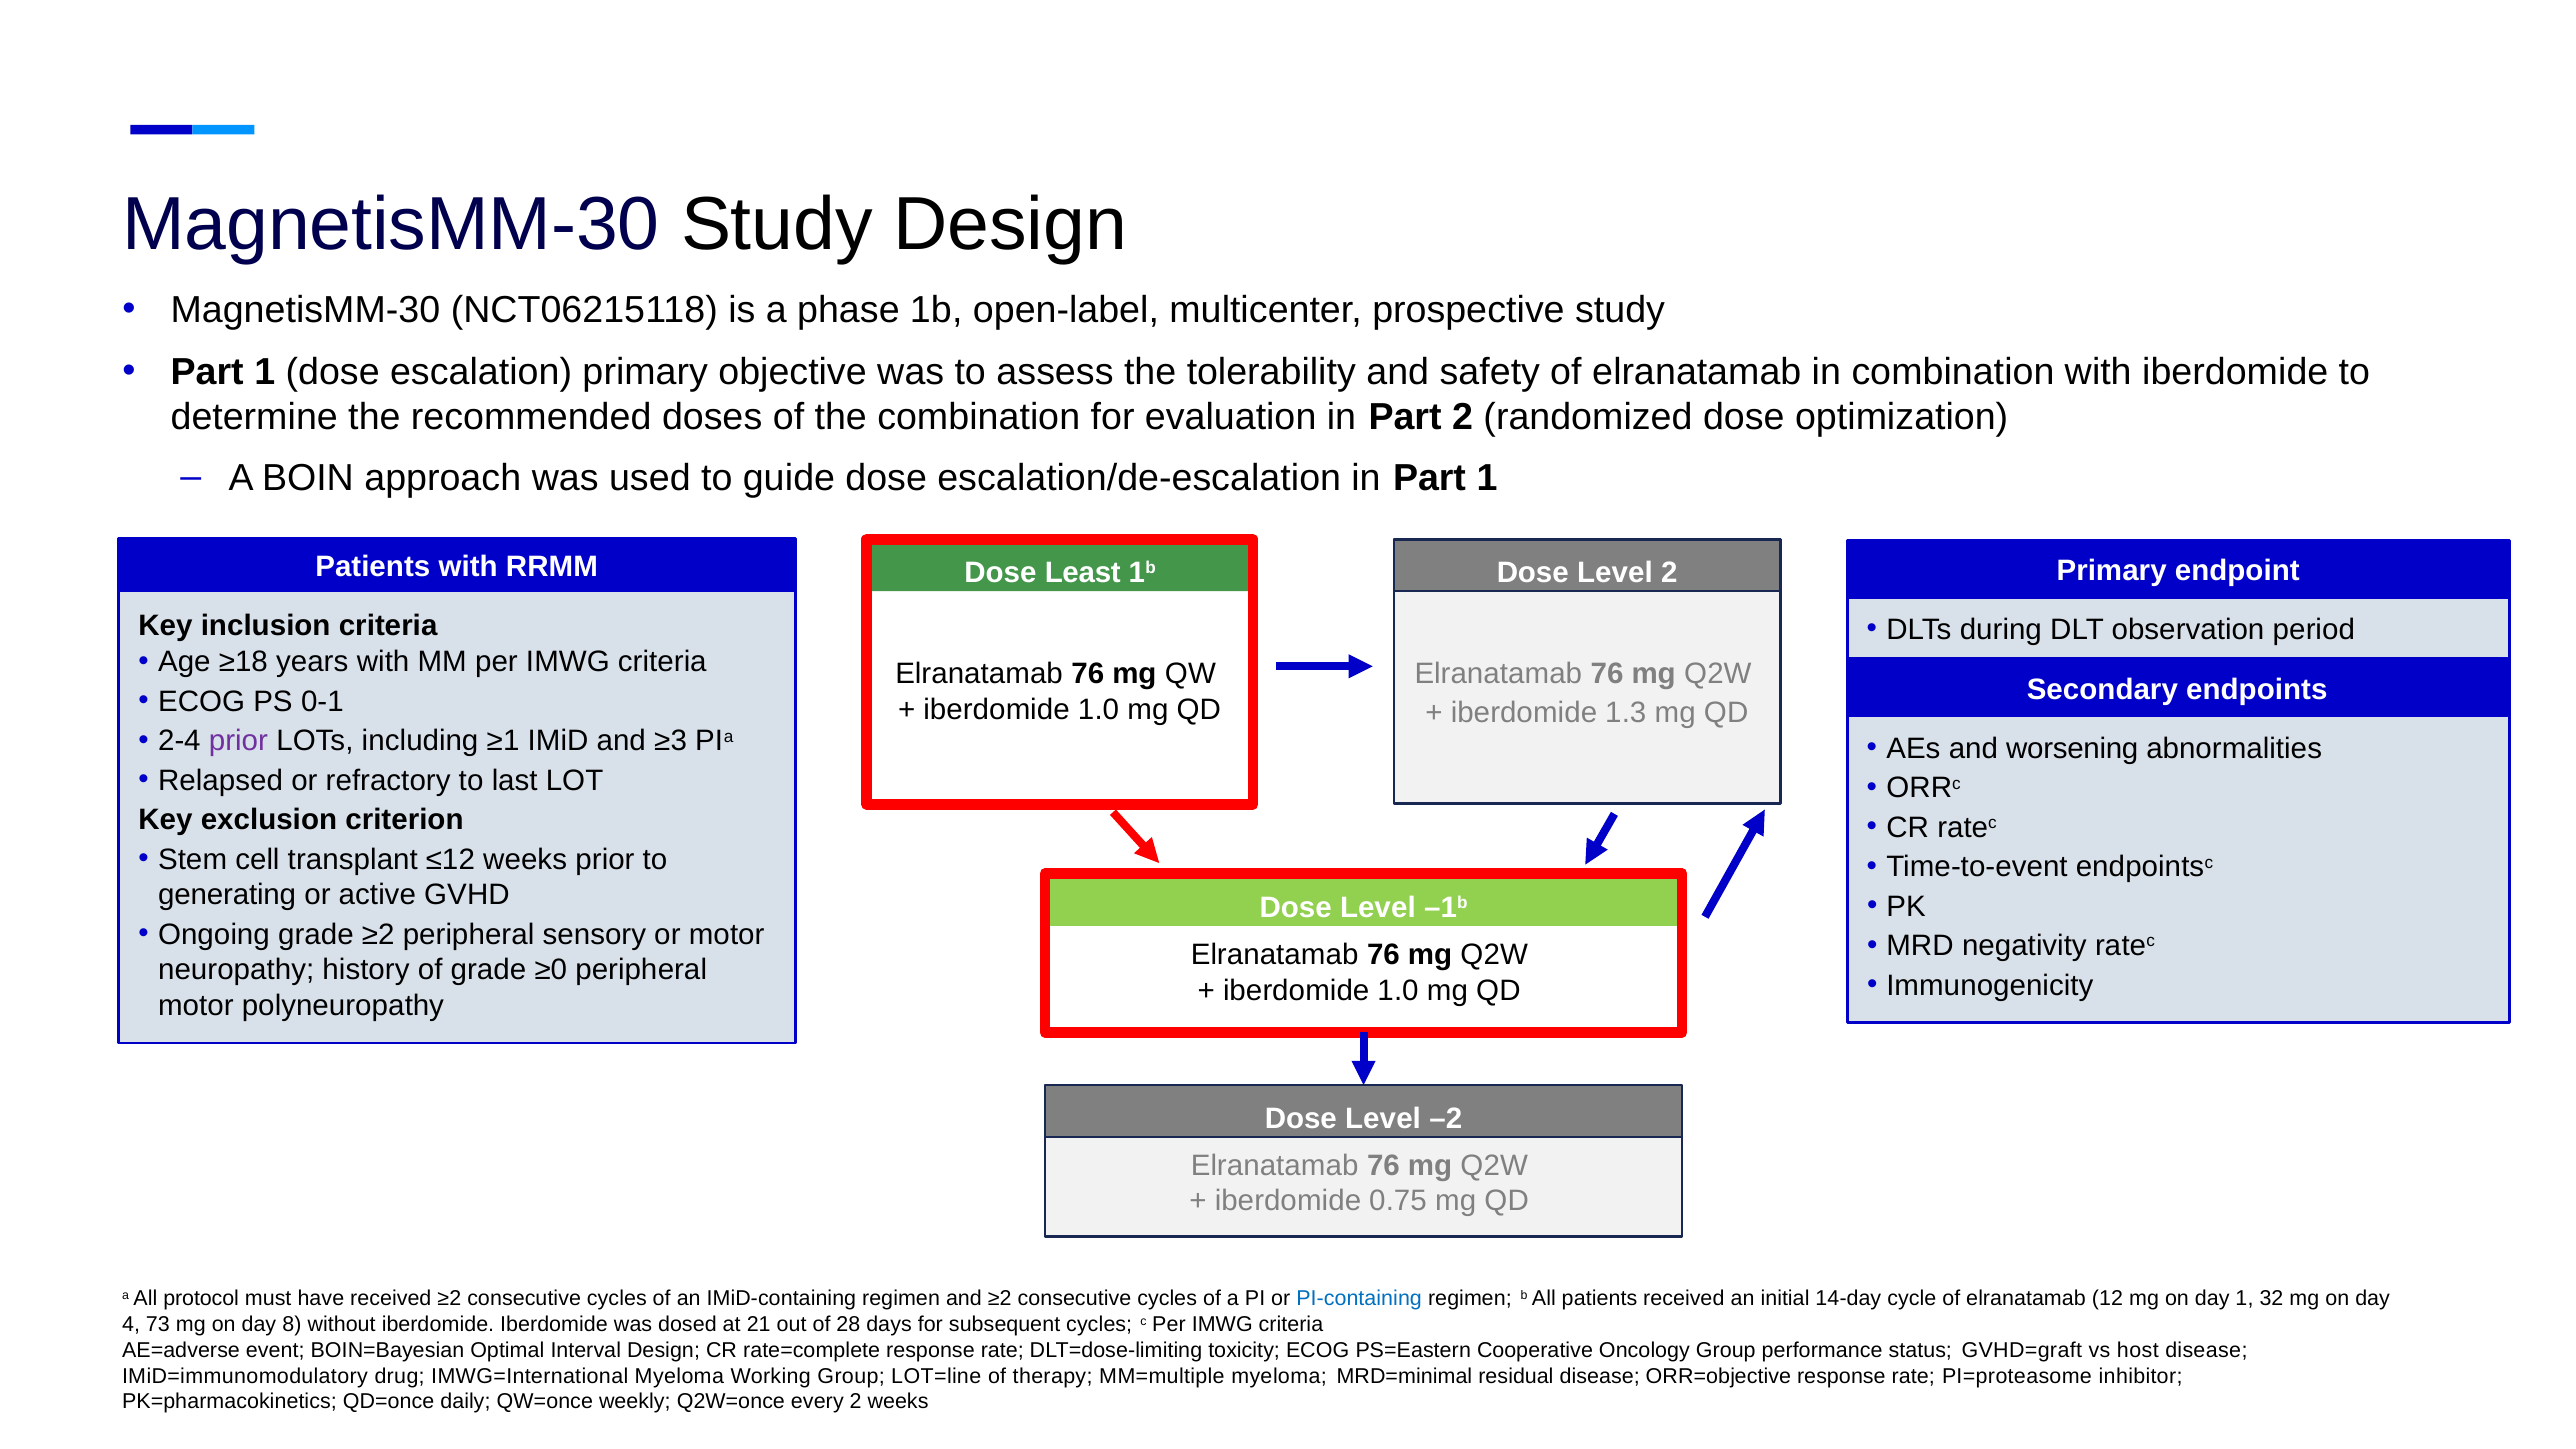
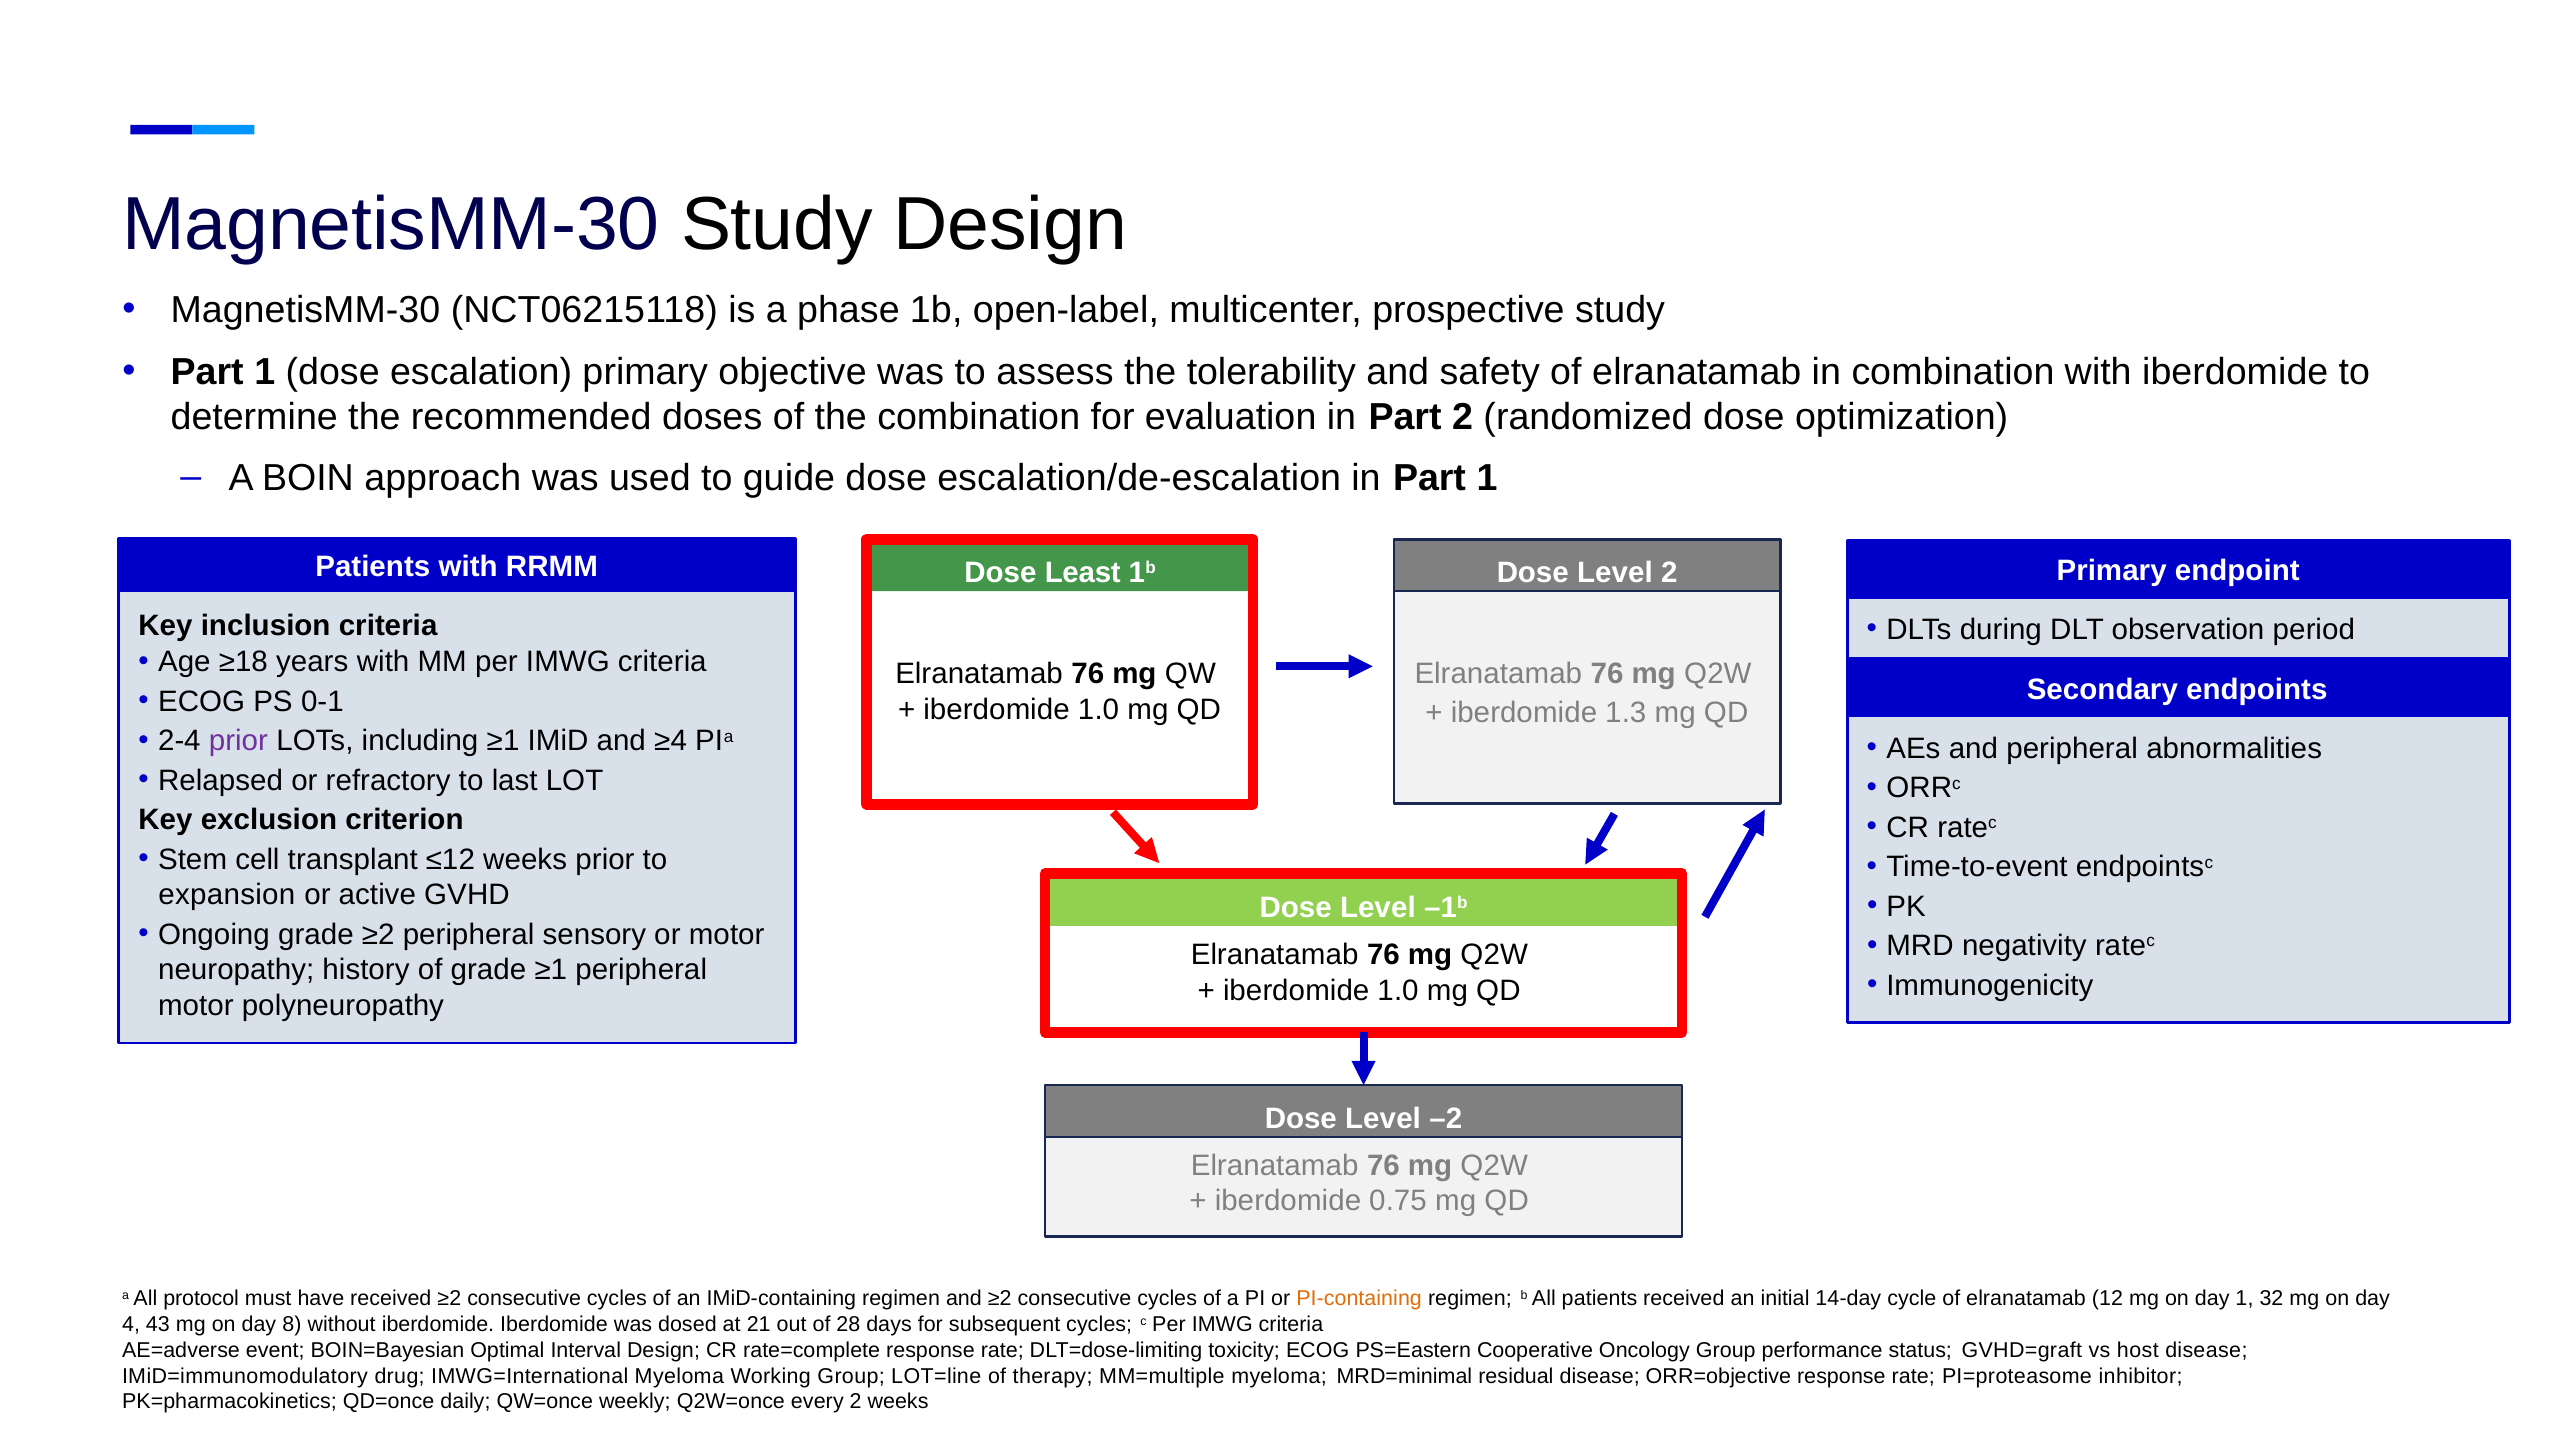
≥3: ≥3 -> ≥4 (671, 741)
and worsening: worsening -> peripheral (2072, 749)
generating: generating -> expansion (227, 895)
grade ≥0: ≥0 -> ≥1 (551, 970)
PI-containing colour: blue -> orange (1359, 1299)
73: 73 -> 43 (158, 1325)
